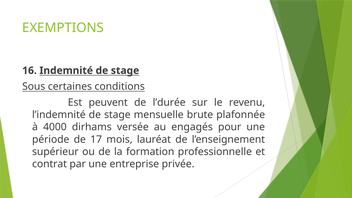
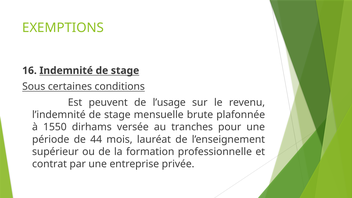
l’durée: l’durée -> l’usage (169, 102)
4000: 4000 -> 1550 (55, 127)
engagés: engagés -> tranches (192, 127)
17: 17 -> 44 (96, 139)
